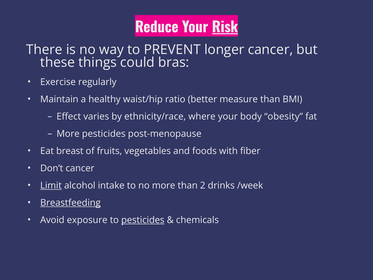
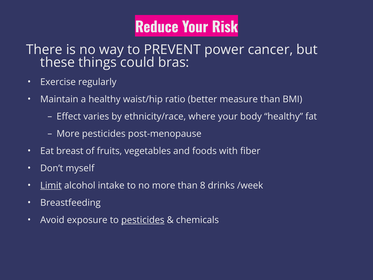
Risk underline: present -> none (225, 27)
longer: longer -> power (224, 50)
body obesity: obesity -> healthy (284, 116)
Don’t cancer: cancer -> myself (80, 168)
2: 2 -> 8 (203, 185)
Breastfeeding underline: present -> none (70, 203)
